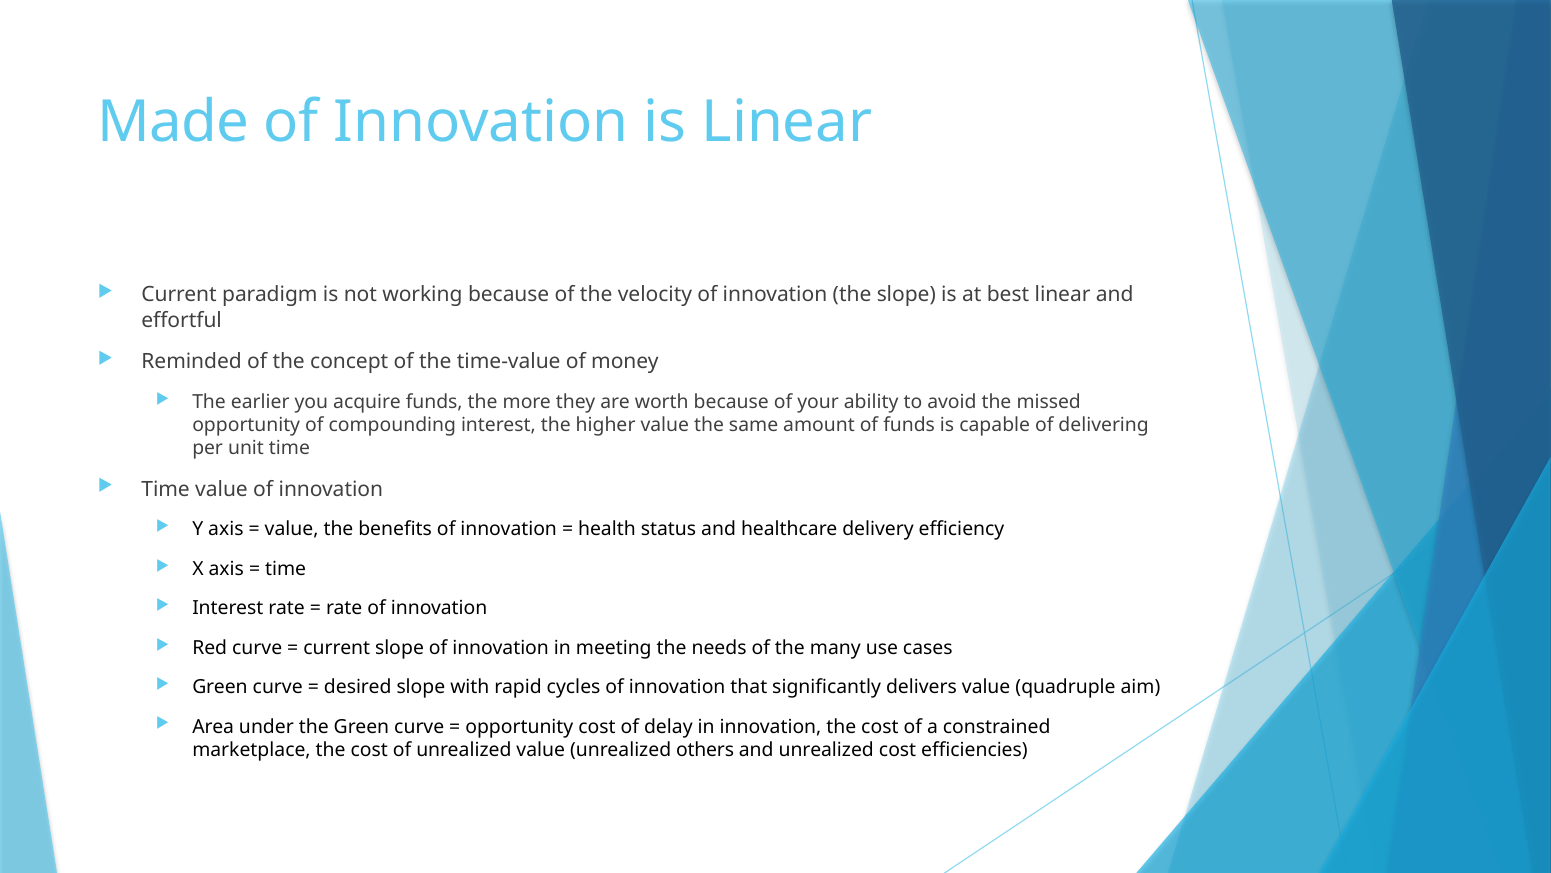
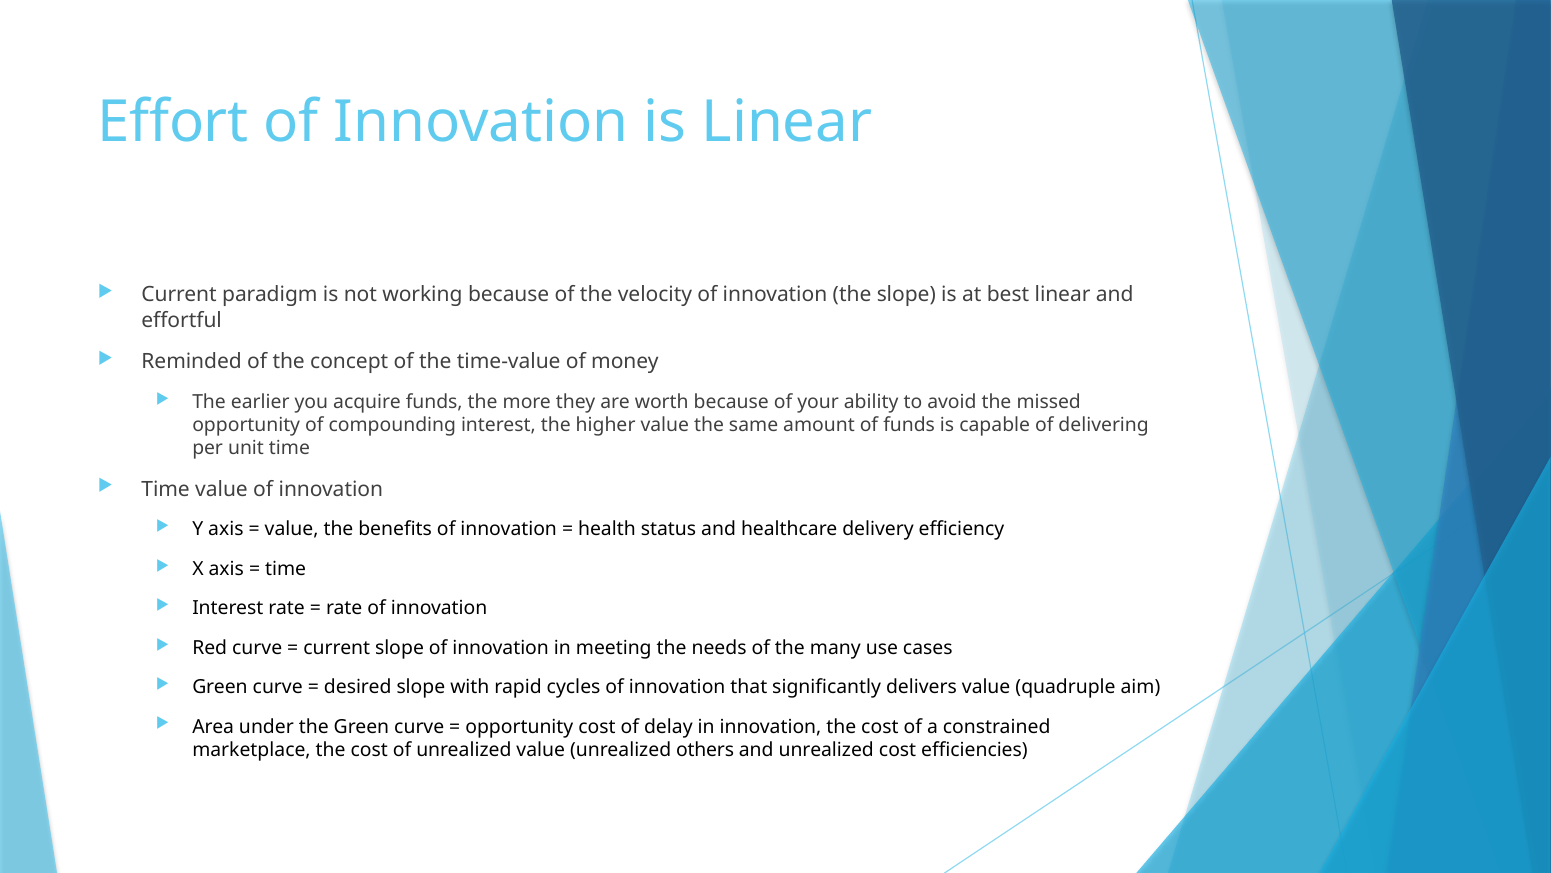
Made: Made -> Effort (173, 122)
